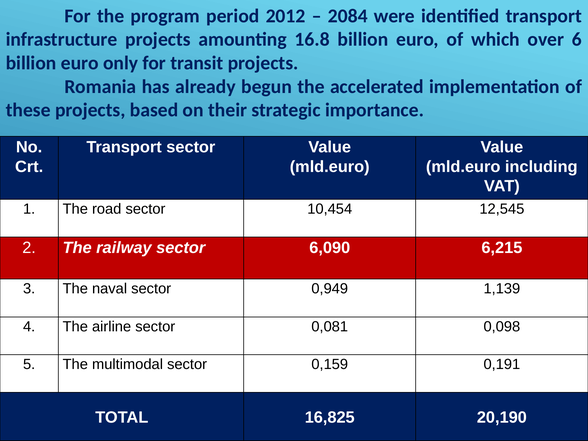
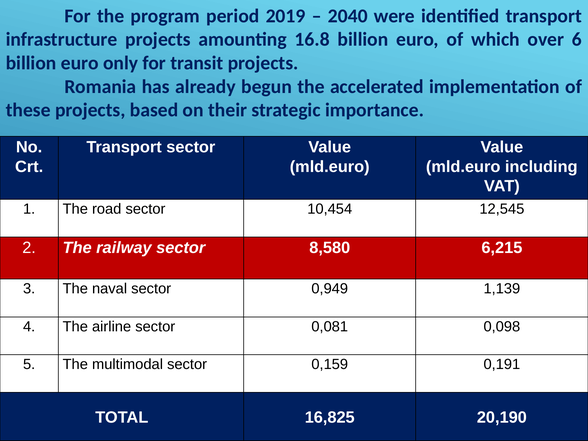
2012: 2012 -> 2019 (286, 16)
2084: 2084 -> 2040 (348, 16)
6,090: 6,090 -> 8,580 (330, 248)
